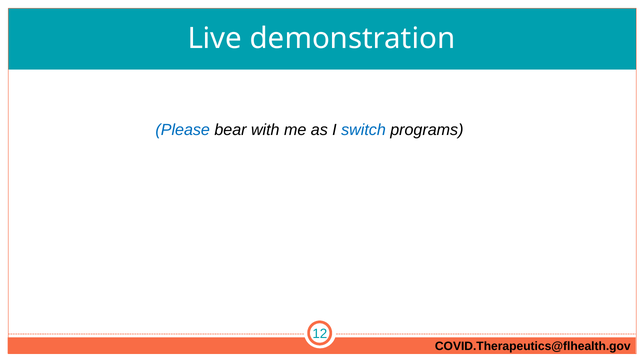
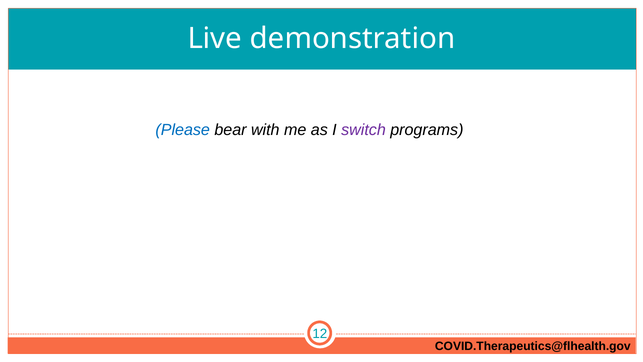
switch colour: blue -> purple (364, 130)
